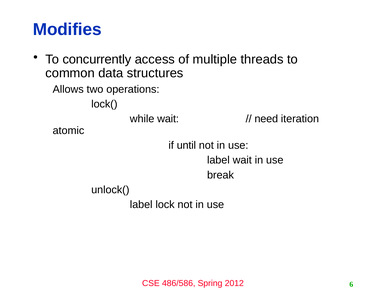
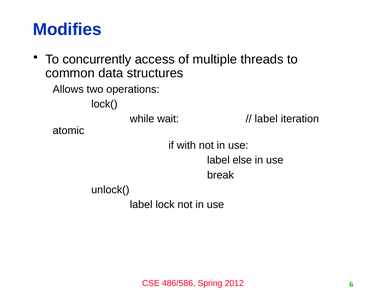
need: need -> label (266, 119)
until: until -> with (186, 145)
label wait: wait -> else (242, 160)
